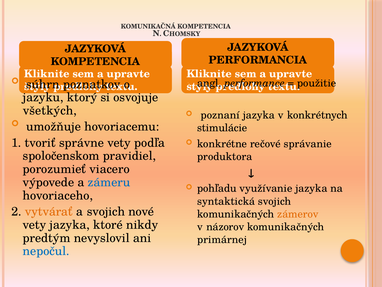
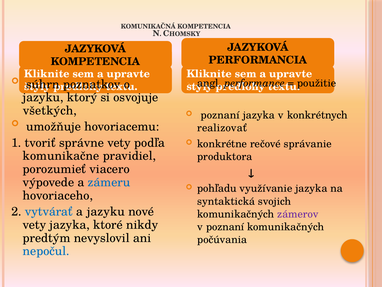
stimulácie: stimulácie -> realizovať (222, 128)
spoločenskom: spoločenskom -> komunikačne (61, 156)
vytvárať colour: orange -> blue (49, 211)
a svojich: svojich -> jazyku (106, 211)
zámerov colour: orange -> purple (298, 214)
v názorov: názorov -> poznaní (225, 226)
primárnej: primárnej -> počúvania (222, 239)
